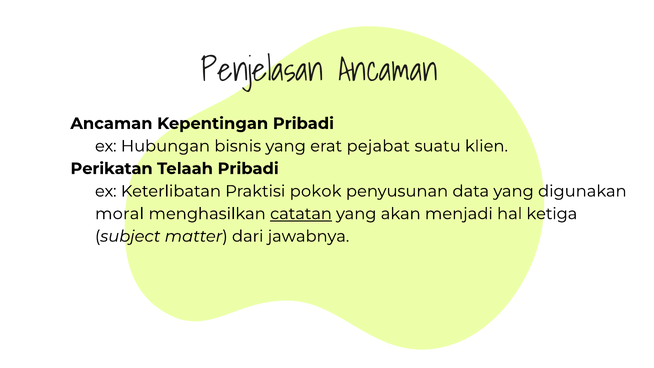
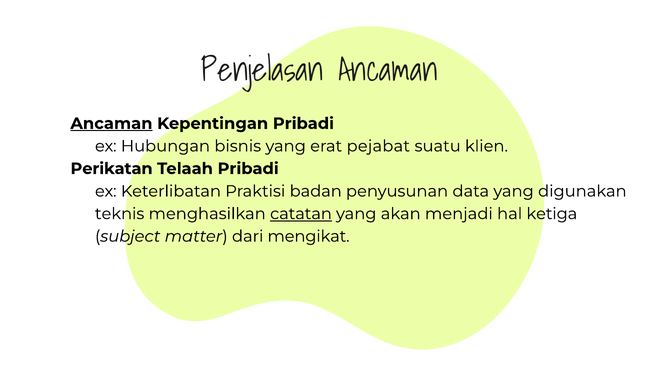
Ancaman underline: none -> present (111, 123)
pokok: pokok -> badan (316, 191)
moral: moral -> teknis (120, 214)
jawabnya: jawabnya -> mengikat (309, 236)
